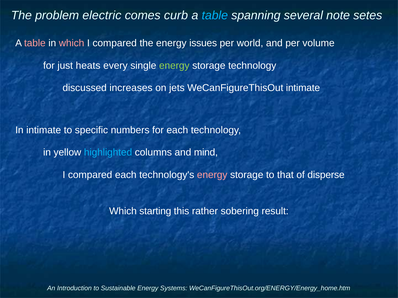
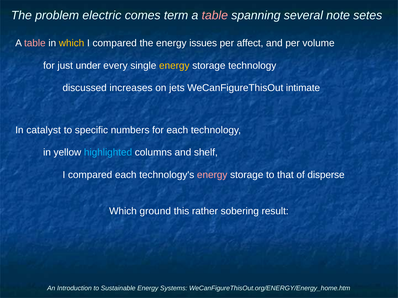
curb: curb -> term (176, 15)
table colour: light blue -> pink (215, 15)
which colour: pink -> yellow (72, 43)
world: world -> affect (250, 43)
heats: heats -> under (88, 66)
energy colour: light green -> yellow (174, 66)
In intimate: intimate -> catalyst (44, 130)
mind: mind -> shelf (206, 153)
starting: starting -> ground (155, 212)
